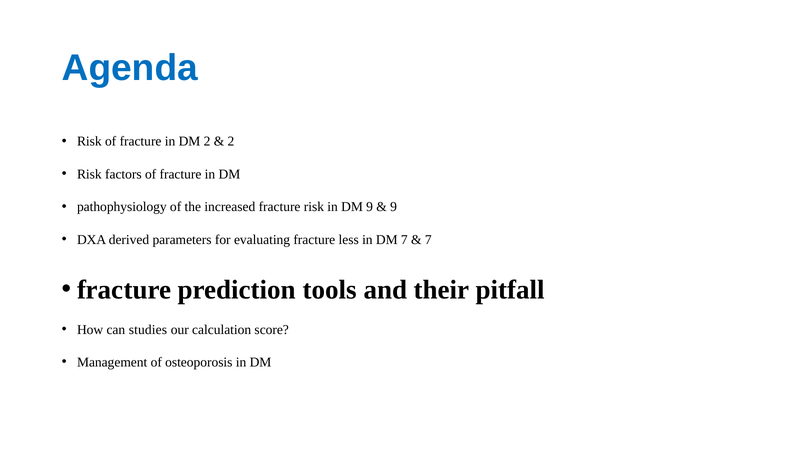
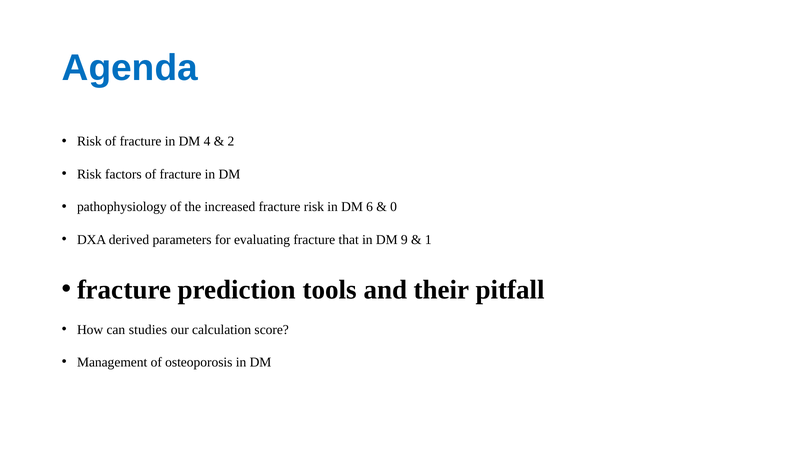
DM 2: 2 -> 4 (207, 142)
DM 9: 9 -> 6 (370, 207)
9: 9 -> 0 (394, 207)
less: less -> that (349, 240)
DM 7: 7 -> 9 (404, 240)
7: 7 -> 1 (428, 240)
